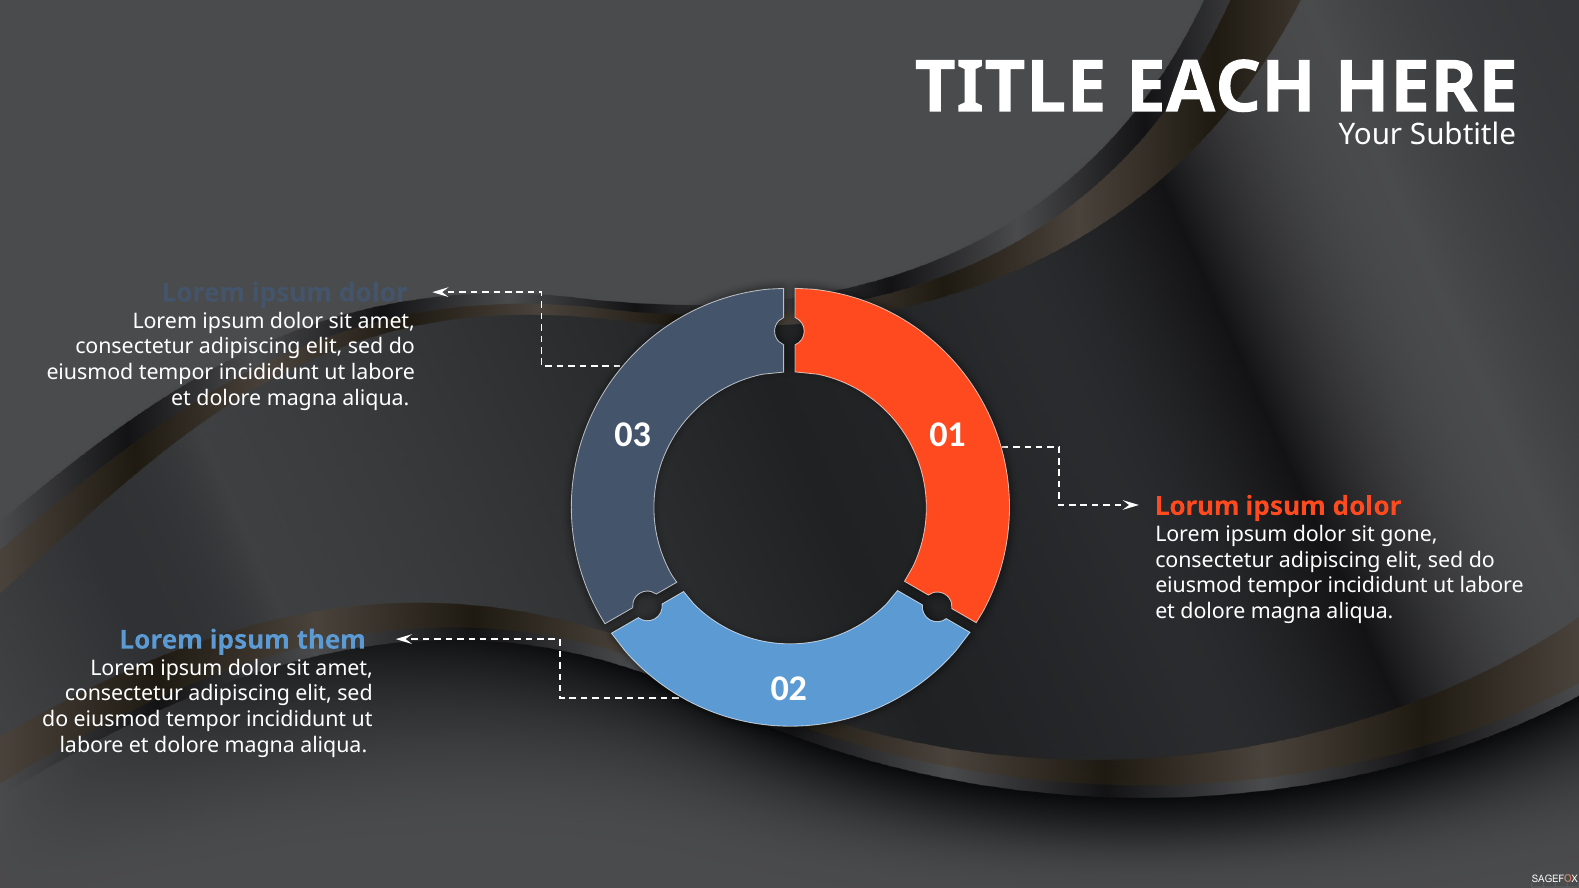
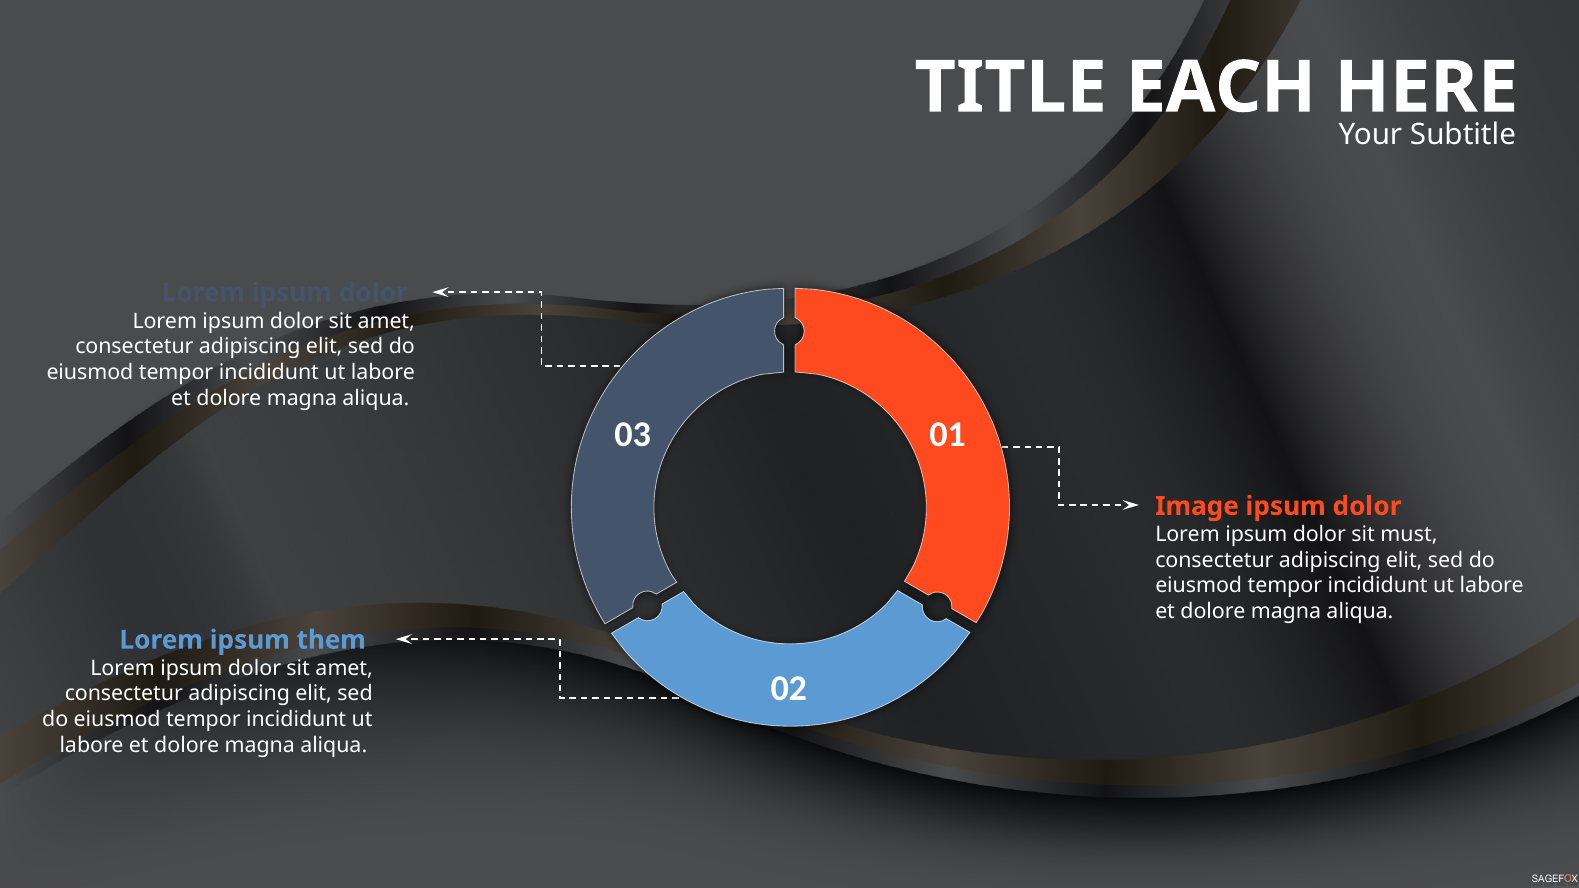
Lorum: Lorum -> Image (1197, 506)
gone: gone -> must (1409, 535)
